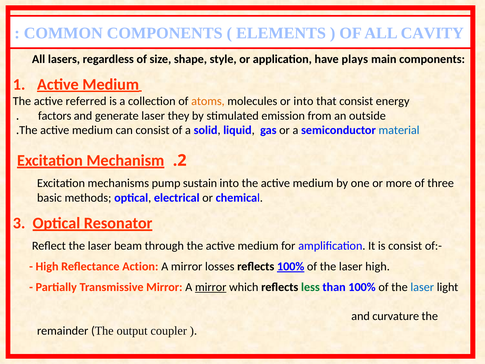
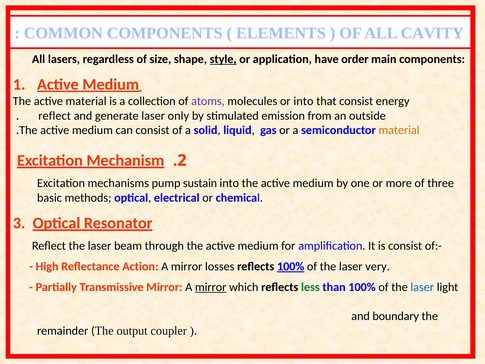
style underline: none -> present (223, 59)
plays: plays -> order (355, 59)
active referred: referred -> material (86, 101)
atoms colour: orange -> purple (208, 101)
factors: factors -> reflect (55, 116)
they: they -> only (178, 116)
material colour: blue -> orange (399, 130)
laser high: high -> very (378, 266)
curvature: curvature -> boundary (396, 316)
